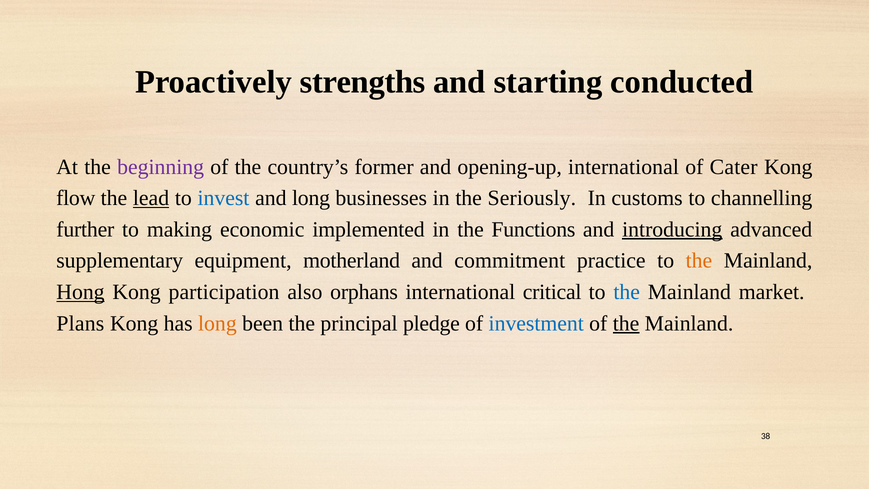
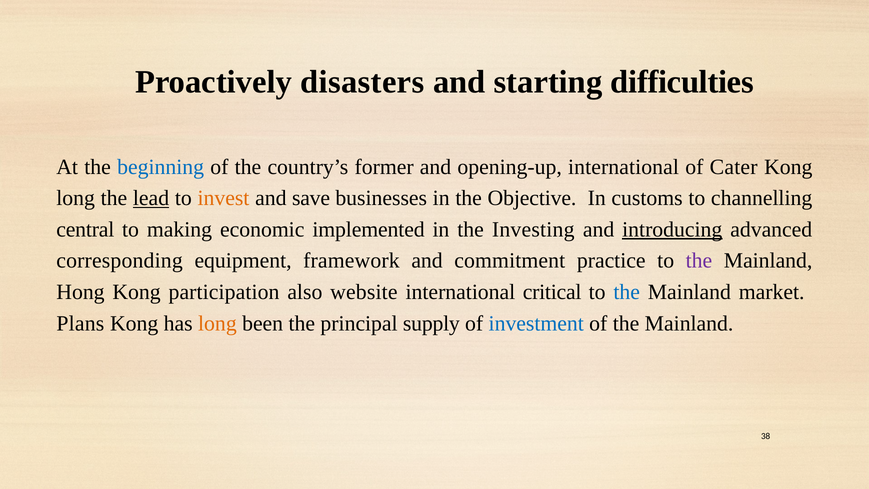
strengths: strengths -> disasters (362, 82)
conducted: conducted -> difficulties (682, 82)
beginning colour: purple -> blue (161, 167)
flow: flow -> long (76, 198)
invest colour: blue -> orange (223, 198)
and long: long -> save (311, 198)
Seriously: Seriously -> Objective (532, 198)
further: further -> central (85, 229)
Functions: Functions -> Investing (533, 229)
supplementary: supplementary -> corresponding (120, 261)
motherland: motherland -> framework (351, 261)
the colour: orange -> purple (699, 261)
Hong underline: present -> none (80, 292)
orphans: orphans -> website (364, 292)
pledge: pledge -> supply (431, 323)
the underline: present -> none (626, 323)
